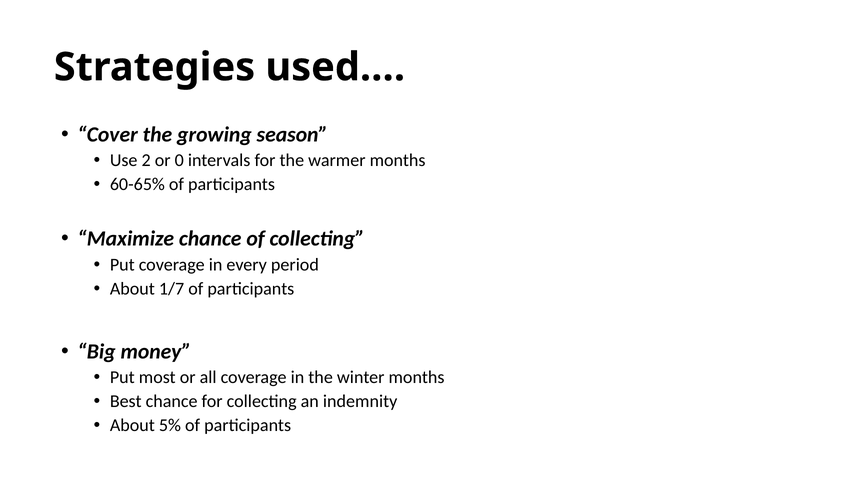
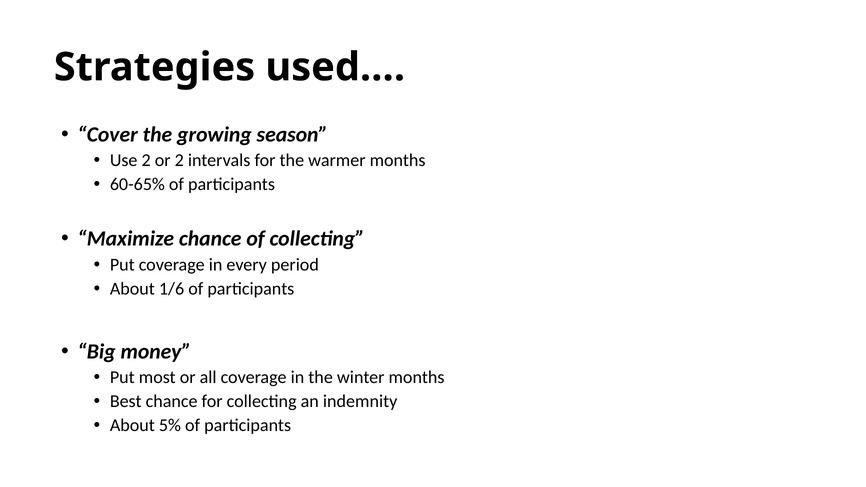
or 0: 0 -> 2 (179, 160)
1/7: 1/7 -> 1/6 (172, 289)
